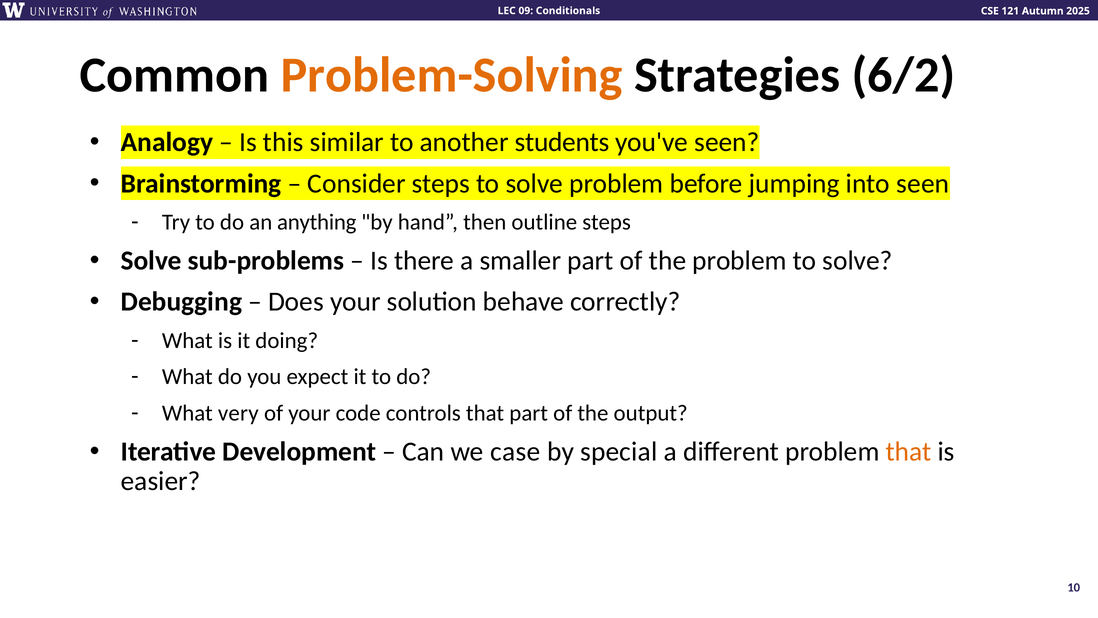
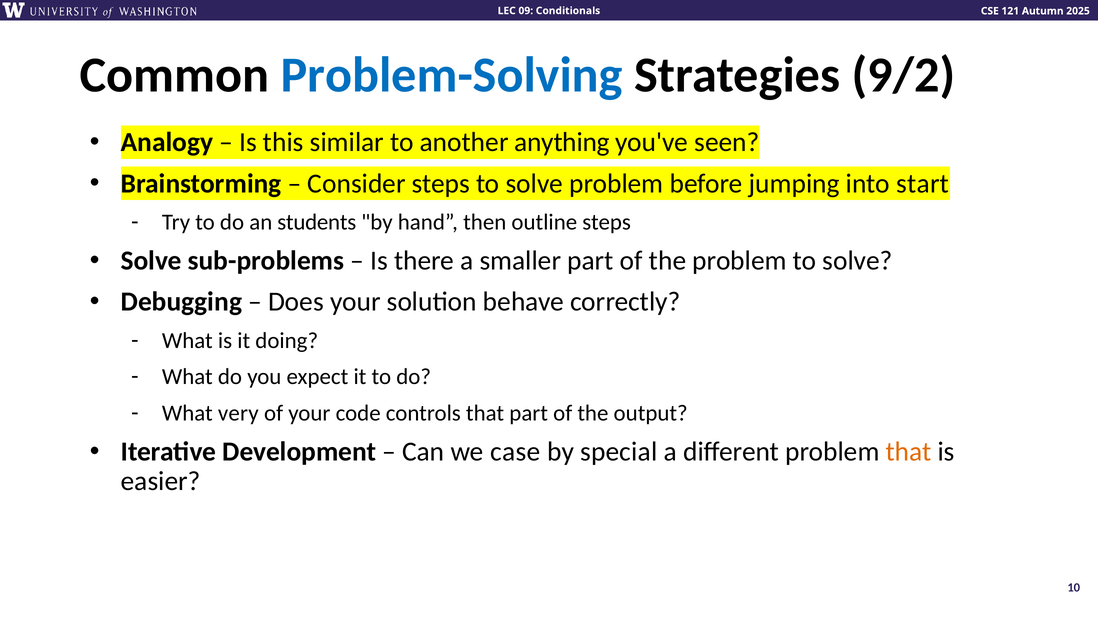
Problem-Solving colour: orange -> blue (452, 75)
6/2: 6/2 -> 9/2 (904, 75)
students: students -> anything (562, 142)
into seen: seen -> start (923, 183)
anything: anything -> students (317, 222)
